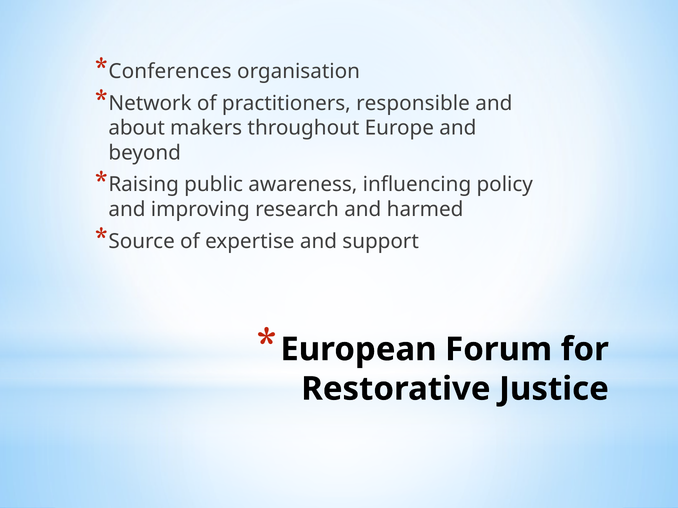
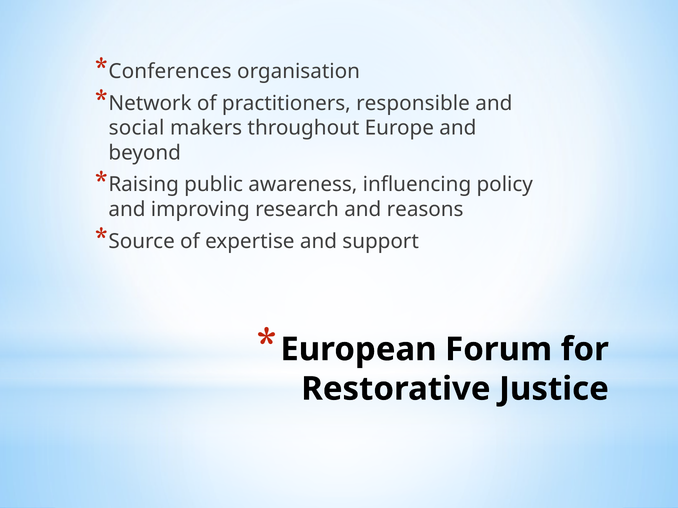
about: about -> social (137, 128)
harmed: harmed -> reasons (425, 210)
